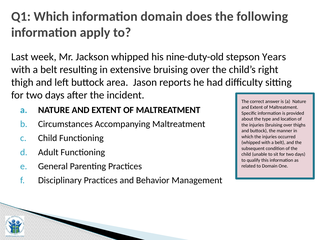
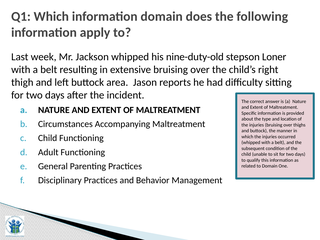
Years: Years -> Loner (274, 57)
